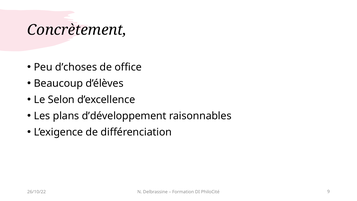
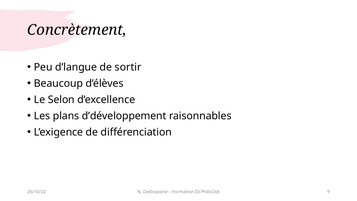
d’choses: d’choses -> d’langue (76, 67)
office: office -> sortir (128, 67)
